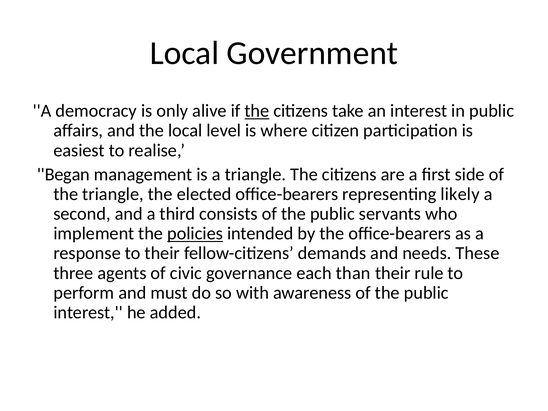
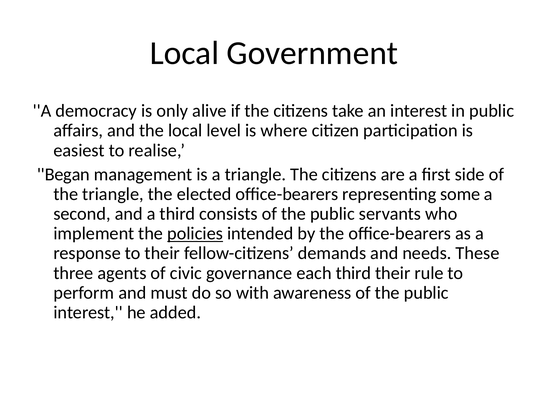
the underline: present -> none (257, 111)
likely: likely -> some (460, 194)
each than: than -> third (353, 273)
